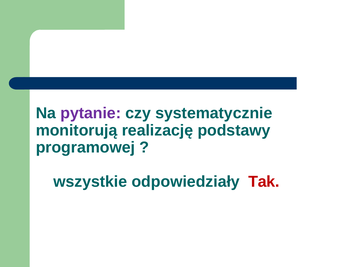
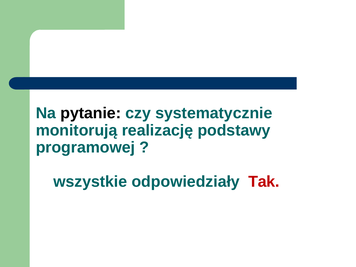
pytanie colour: purple -> black (91, 113)
